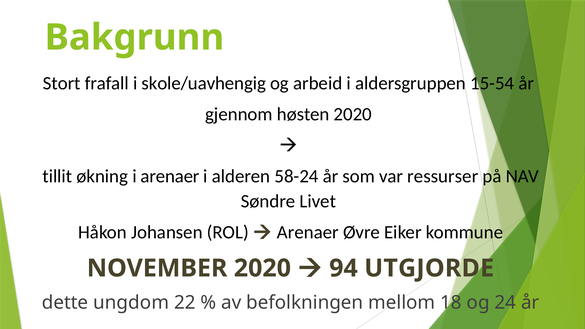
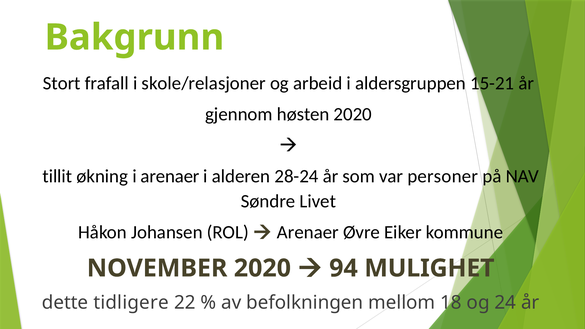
skole/uavhengig: skole/uavhengig -> skole/relasjoner (204, 83)
15-54: 15-54 -> 15-21 (492, 83)
58-24: 58-24 -> 28-24 (296, 176)
ressurser: ressurser -> personer (443, 176)
UTGJORDE: UTGJORDE -> MULIGHET (429, 268)
ungdom: ungdom -> tidligere (131, 303)
